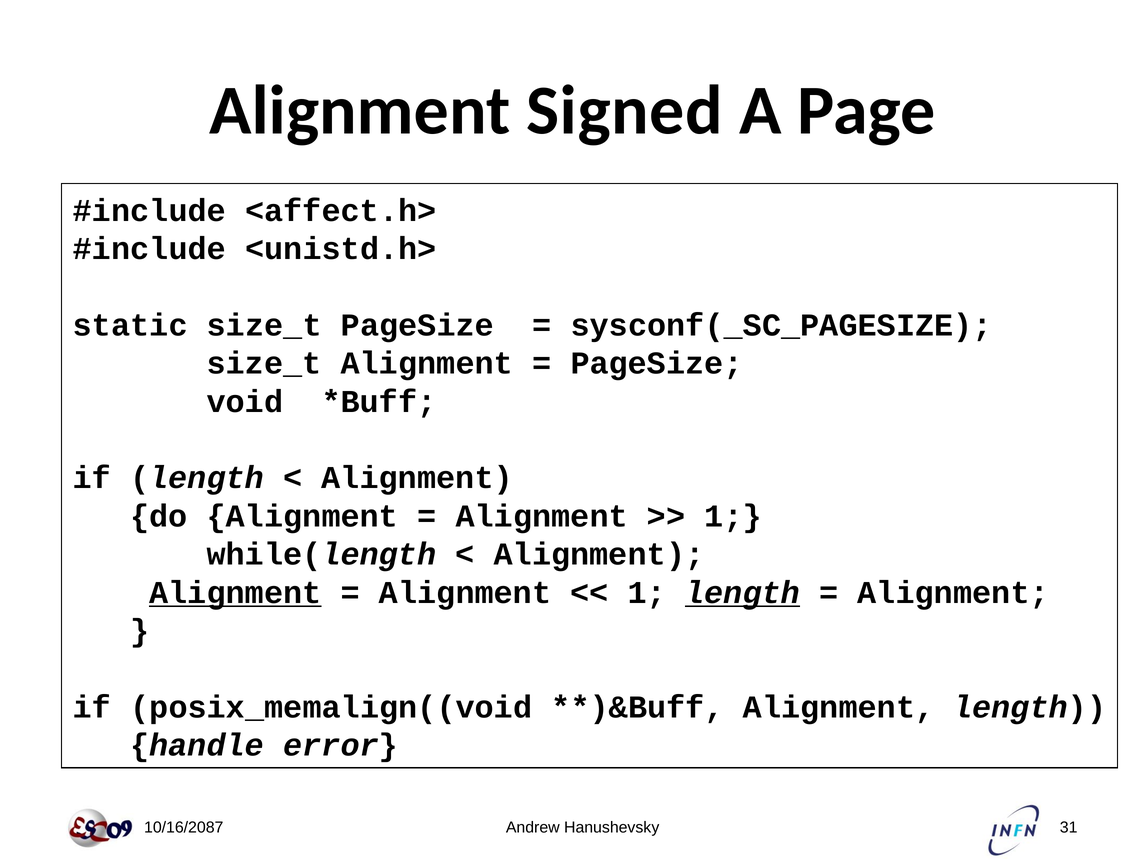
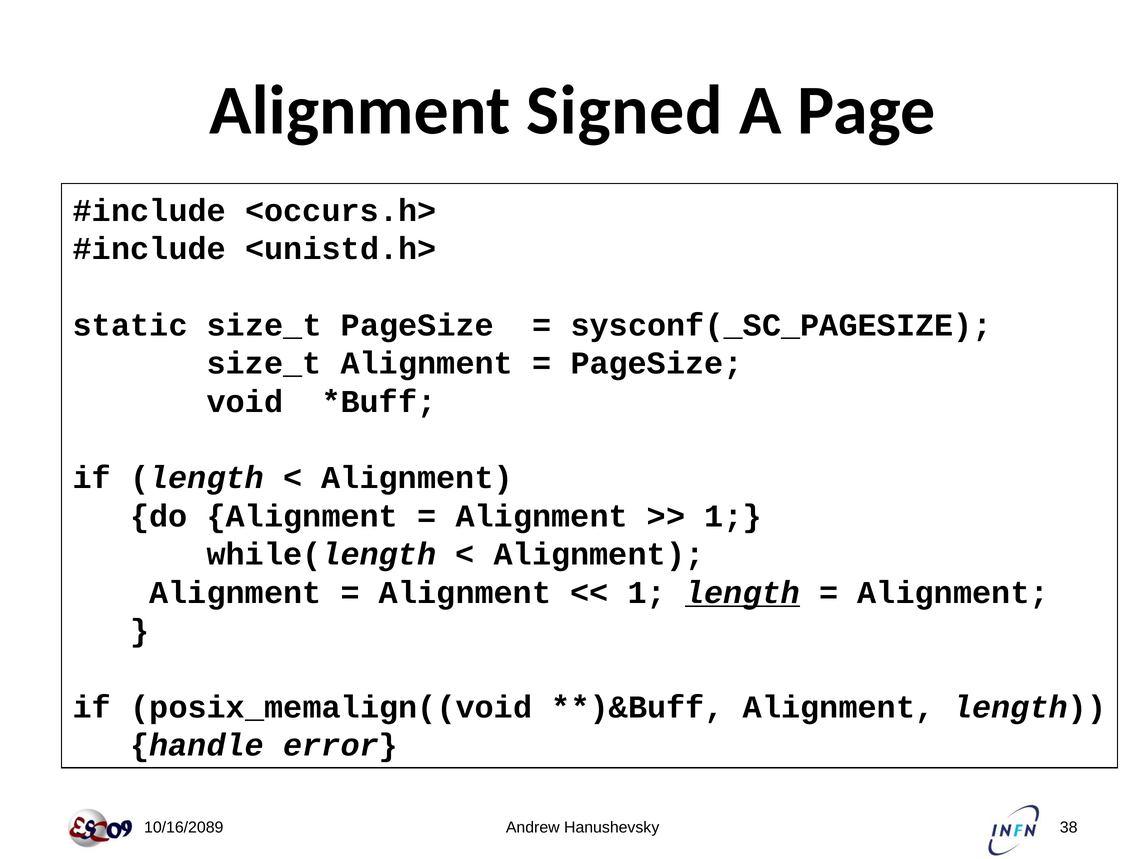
<affect.h>: <affect.h> -> <occurs.h> (341, 211)
Alignment underline: present -> none (235, 593)
10/16/2087: 10/16/2087 -> 10/16/2089 (184, 828)
31: 31 -> 38 (1069, 828)
